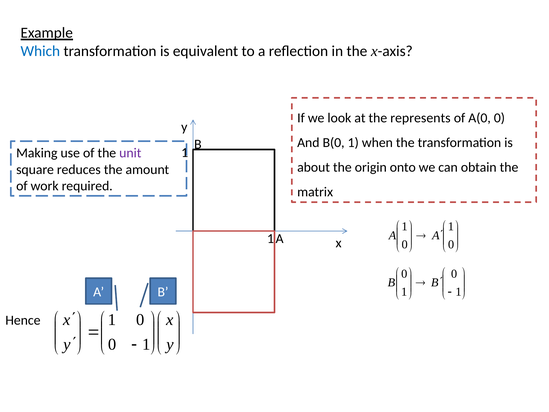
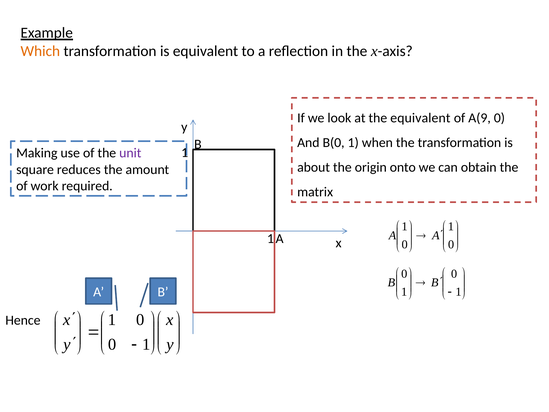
Which colour: blue -> orange (40, 51)
the represents: represents -> equivalent (420, 118)
A(0: A(0 -> A(9 (480, 118)
